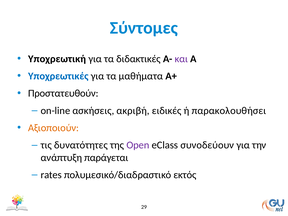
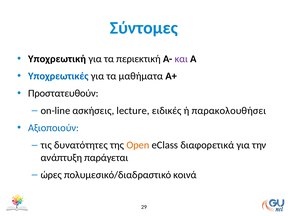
διδακτικές: διδακτικές -> περιεκτική (139, 59)
ακριβή: ακριβή -> lecture (133, 111)
Αξιοποιούν colour: orange -> blue (53, 128)
Open colour: purple -> orange (138, 145)
συνοδεύουν: συνοδεύουν -> διαφορετικά (207, 145)
rates: rates -> ώρες (51, 175)
εκτός: εκτός -> κοινά (185, 175)
